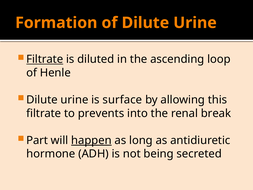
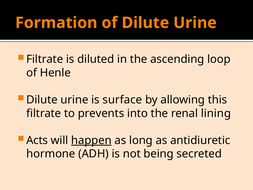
Filtrate underline: present -> none (45, 59)
break: break -> lining (216, 113)
Part: Part -> Acts (37, 140)
